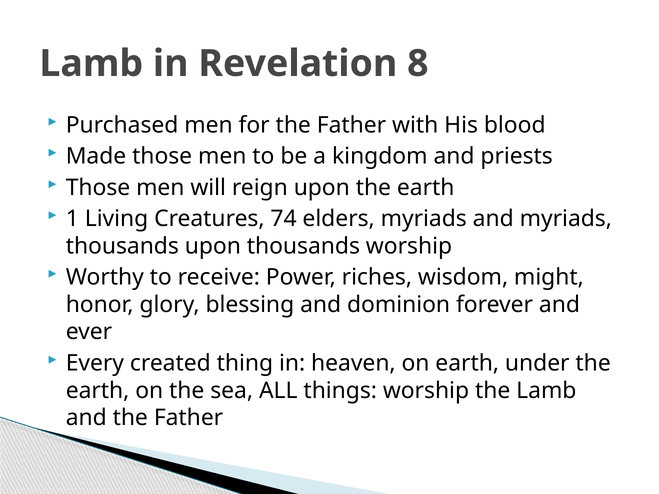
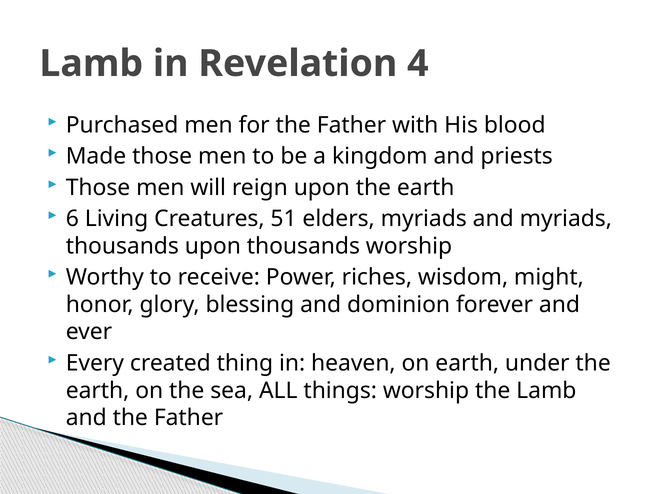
8: 8 -> 4 (418, 64)
1: 1 -> 6 (72, 219)
74: 74 -> 51 (284, 219)
